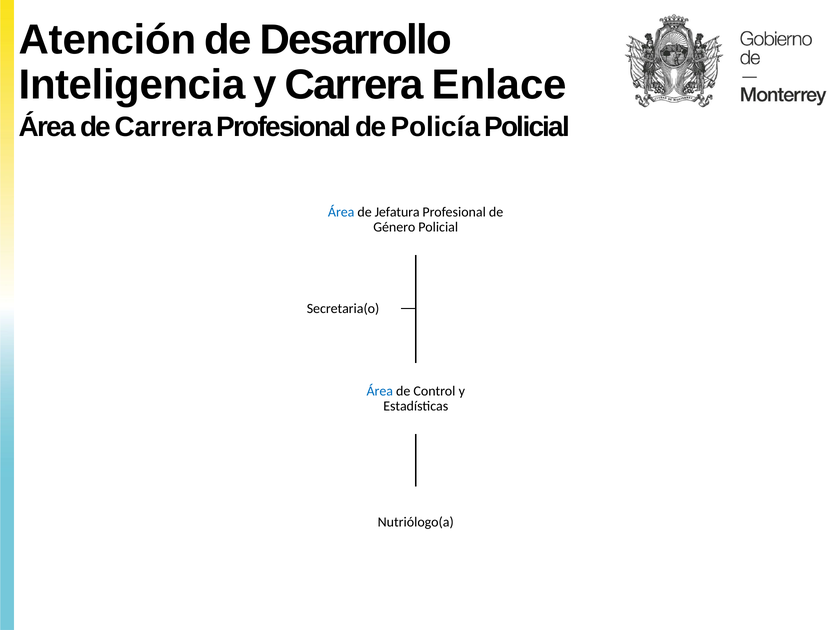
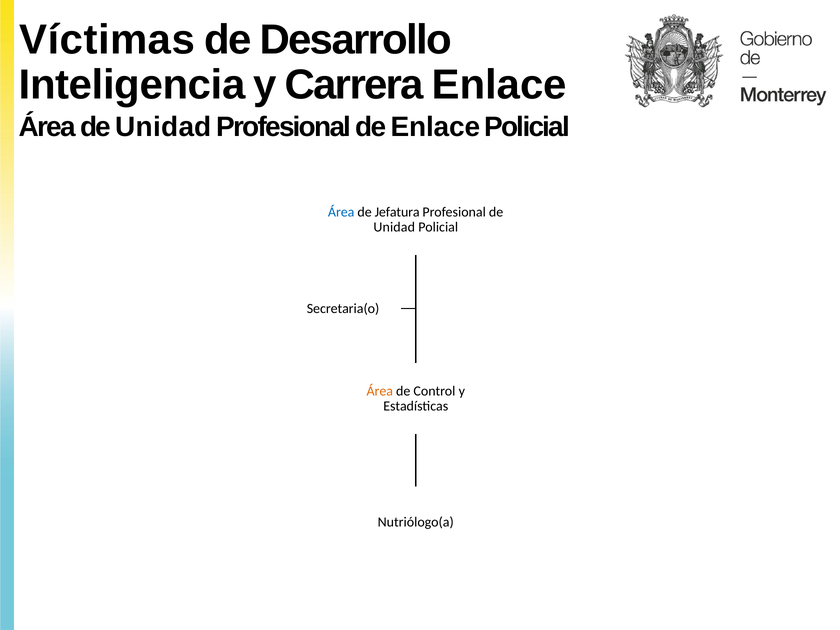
Atención: Atención -> Víctimas (107, 40)
Área de Carrera: Carrera -> Unidad (163, 127)
de Policía: Policía -> Enlace (435, 127)
Género: Género -> Unidad (394, 227)
Área colour: blue -> orange (380, 391)
